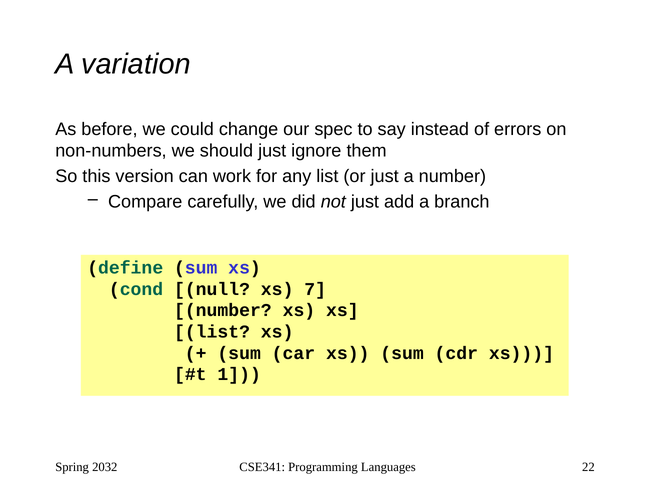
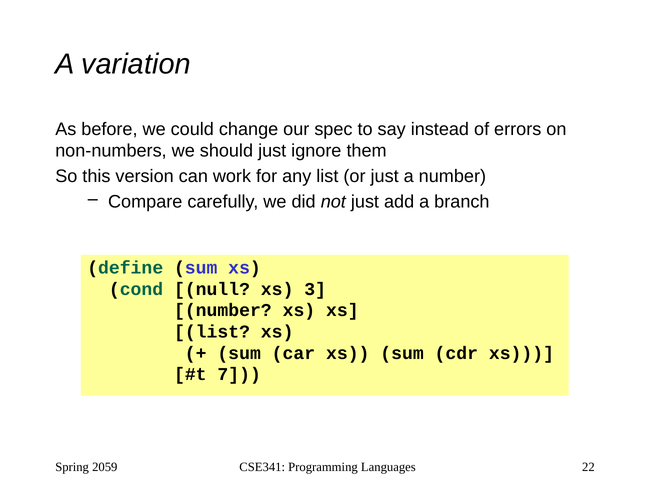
7: 7 -> 3 (315, 289)
1: 1 -> 7 (239, 374)
2032: 2032 -> 2059 (105, 467)
